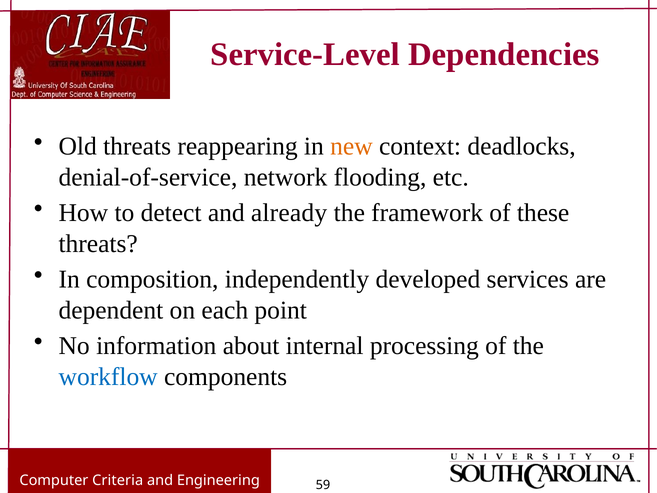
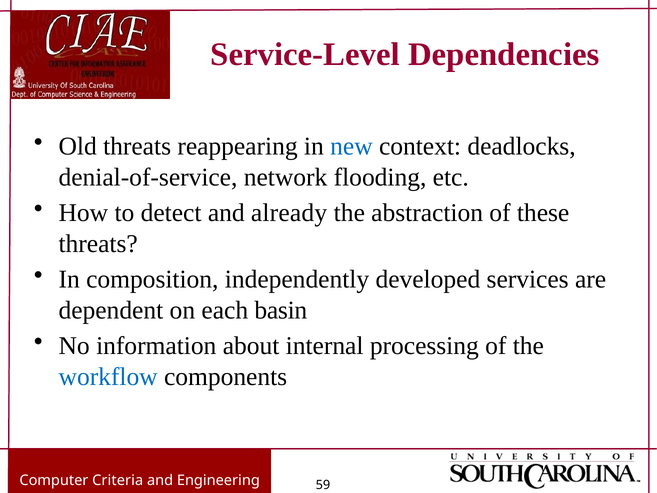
new colour: orange -> blue (351, 146)
framework: framework -> abstraction (427, 213)
point: point -> basin (281, 310)
